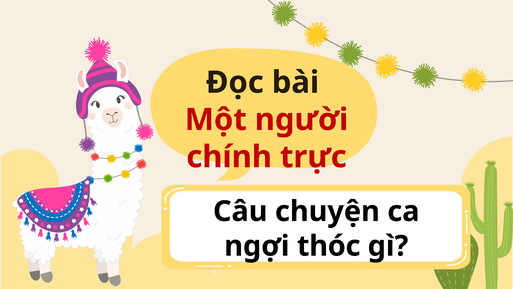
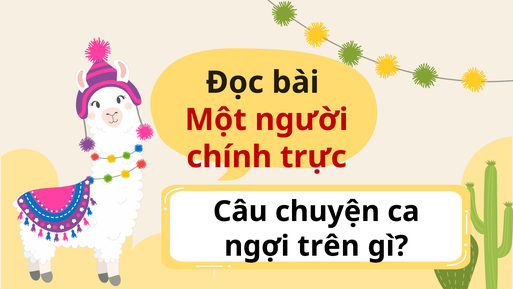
thóc: thóc -> trên (328, 246)
